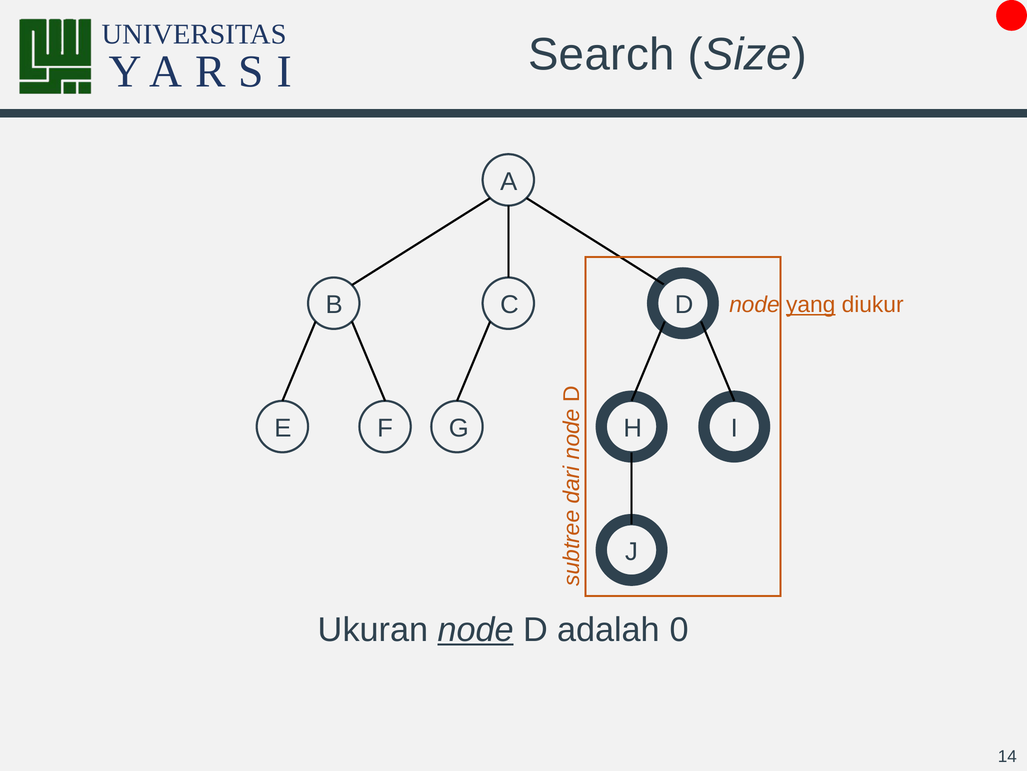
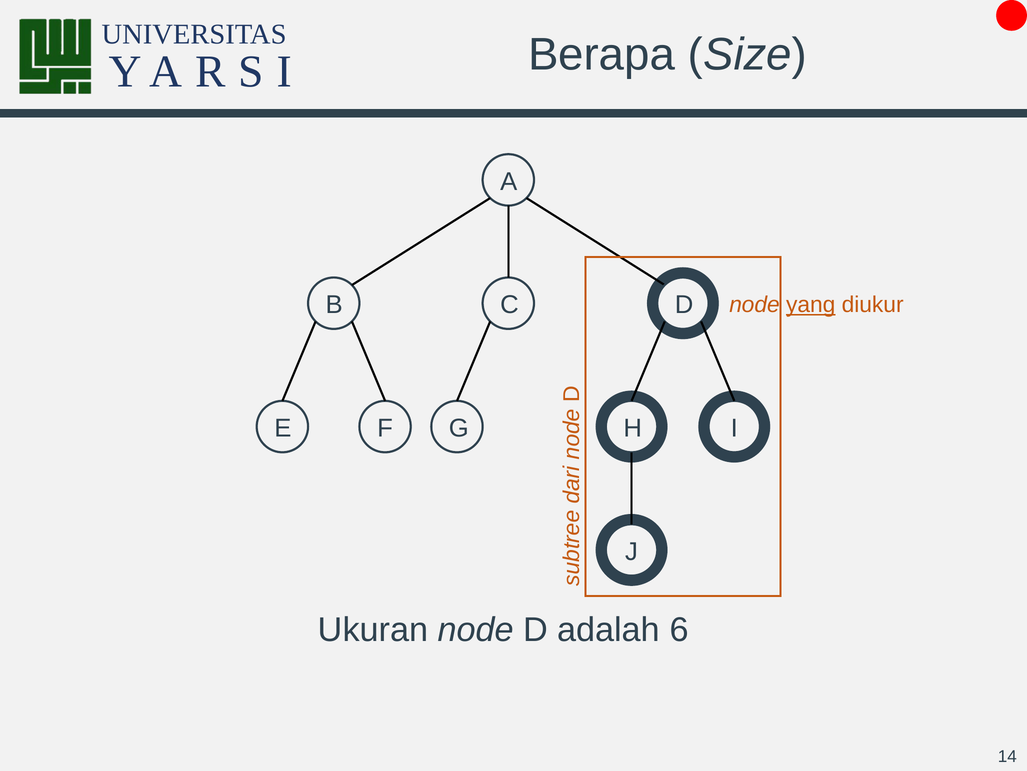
Search: Search -> Berapa (602, 55)
node underline: present -> none (476, 629)
0: 0 -> 6 (679, 629)
